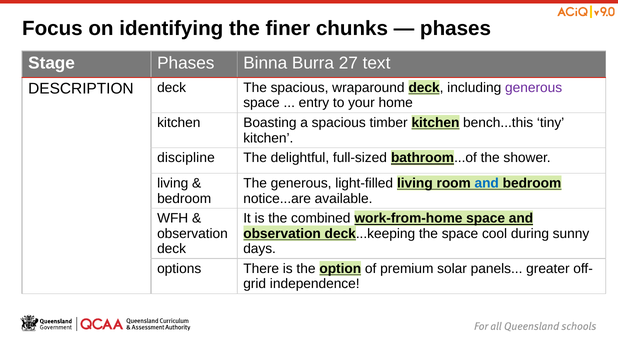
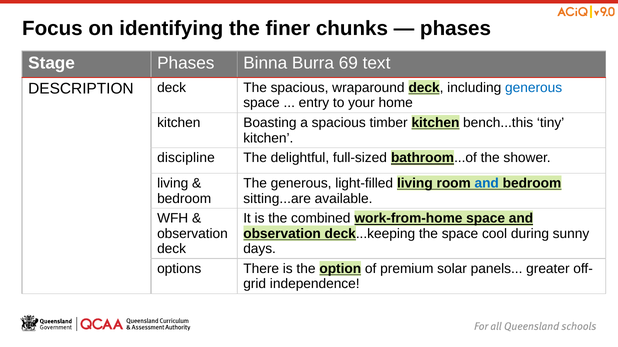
27: 27 -> 69 (348, 63)
generous colour: purple -> blue (534, 88)
notice...are: notice...are -> sitting...are (277, 199)
